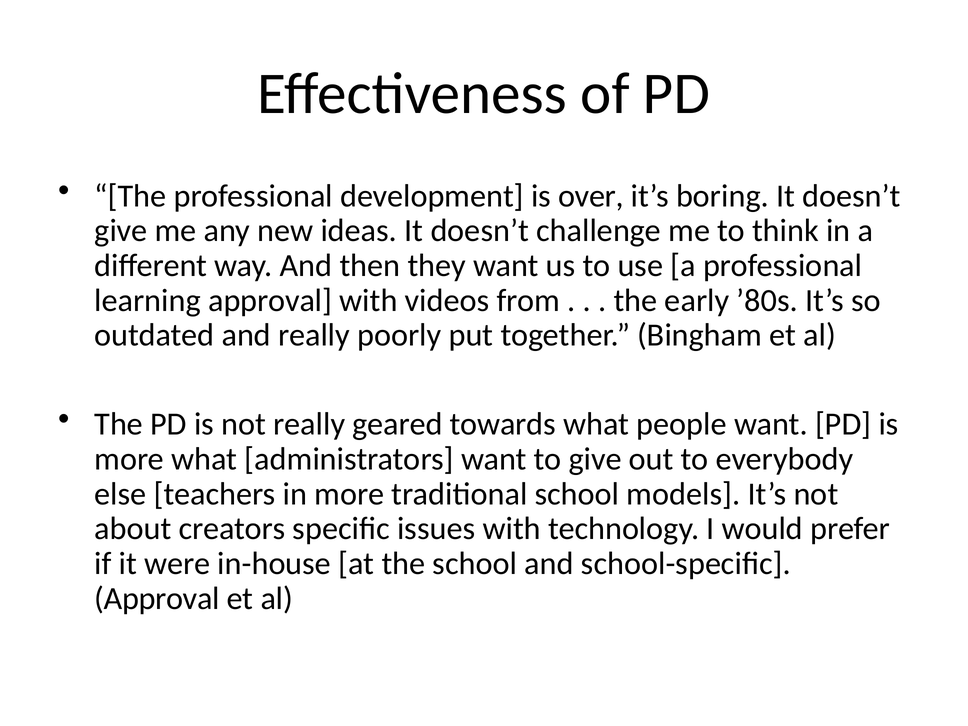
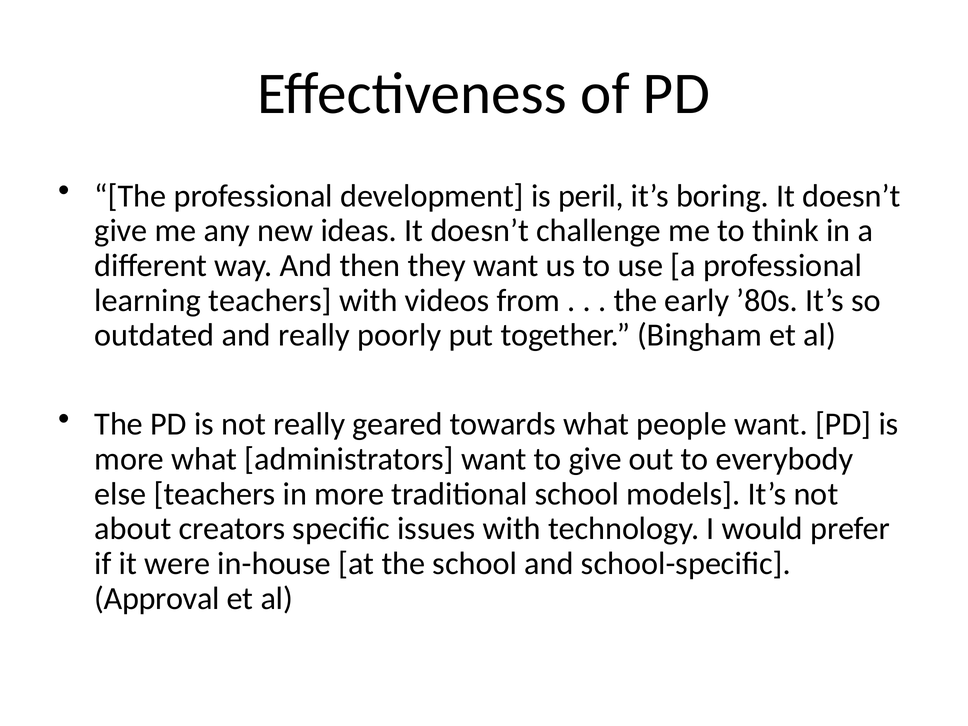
over: over -> peril (591, 196)
learning approval: approval -> teachers (270, 300)
